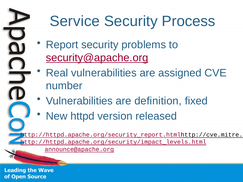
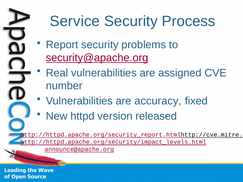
definition: definition -> accuracy (158, 101)
